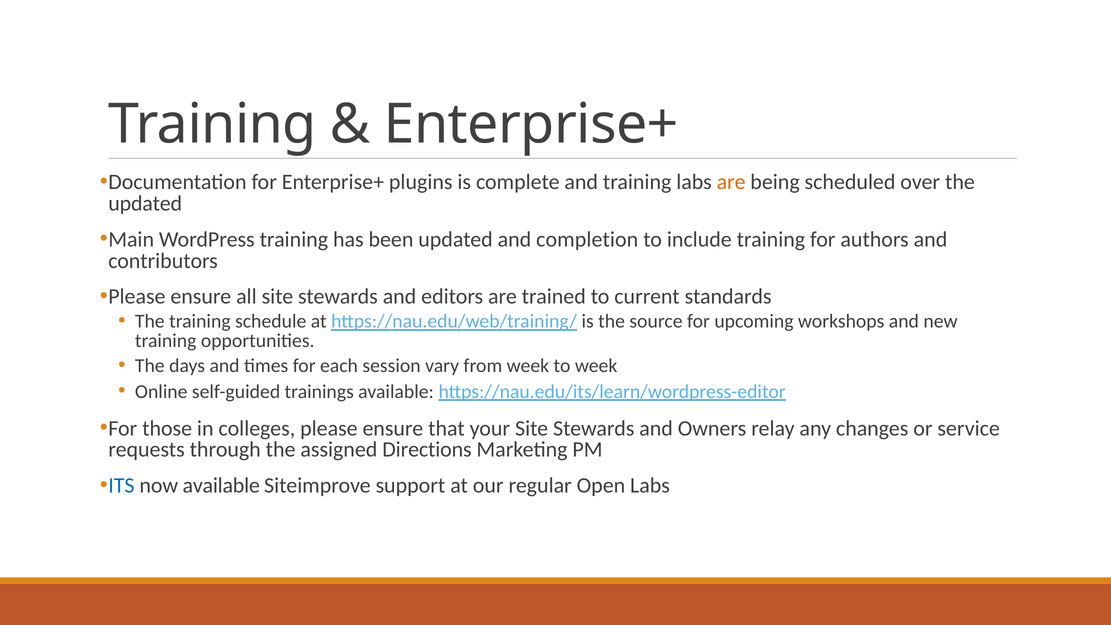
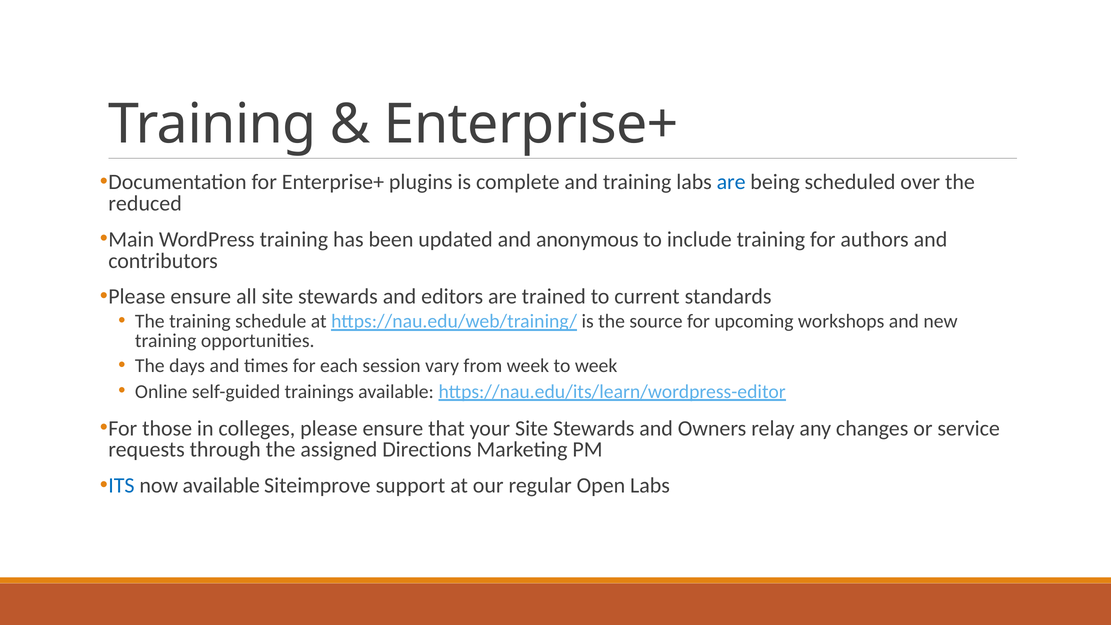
are colour: orange -> blue (731, 182)
updated: updated -> reduced (145, 204)
completion: completion -> anonymous (587, 239)
